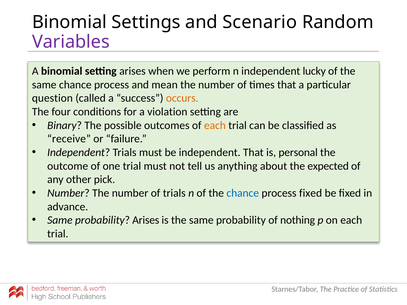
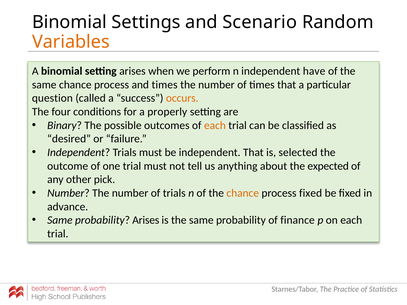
Variables colour: purple -> orange (71, 42)
lucky: lucky -> have (314, 71)
and mean: mean -> times (165, 85)
violation: violation -> properly (167, 112)
receive: receive -> desired (69, 139)
personal: personal -> selected (298, 153)
chance colour: blue -> orange (243, 193)
nothing: nothing -> finance (298, 220)
